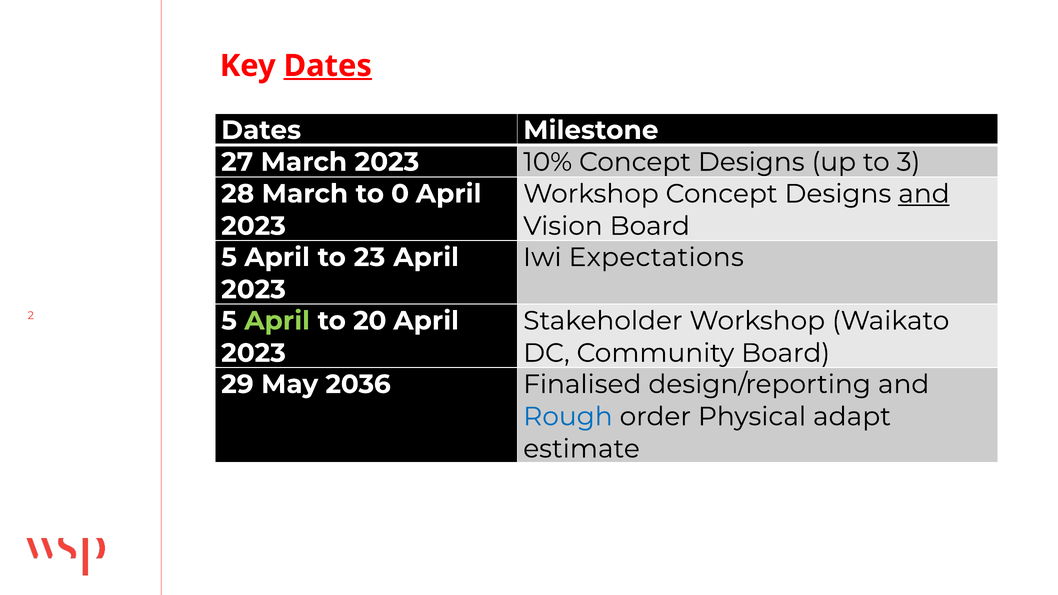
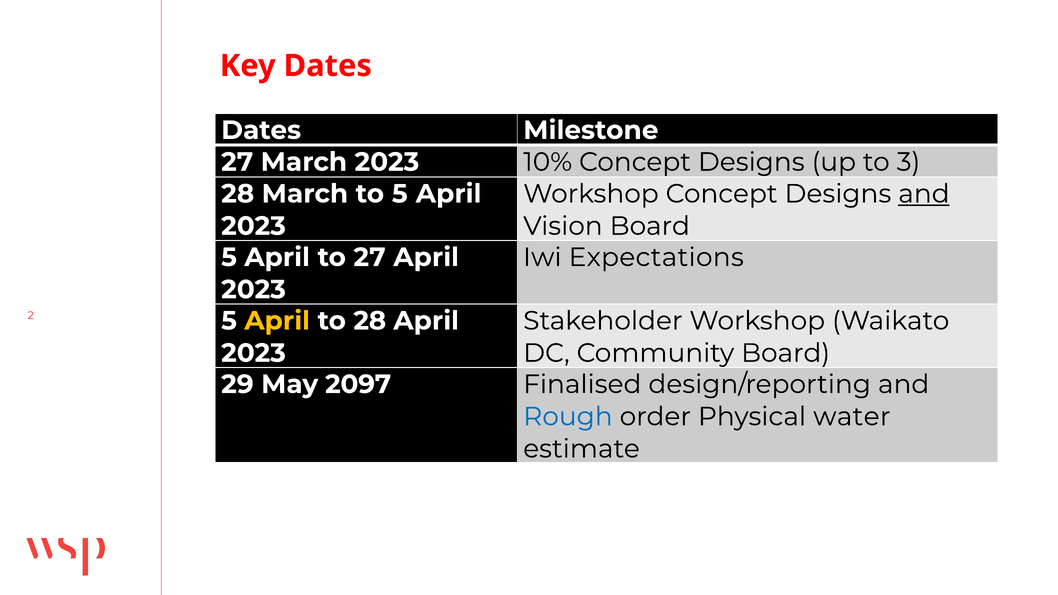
Dates underline: present -> none (328, 66)
to 0: 0 -> 5 (400, 194)
to 23: 23 -> 27 (370, 257)
April colour: light green -> yellow (277, 321)
to 20: 20 -> 28 (370, 321)
2036: 2036 -> 2097 (358, 384)
adapt: adapt -> water (852, 417)
